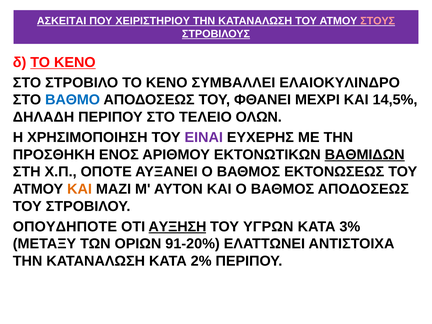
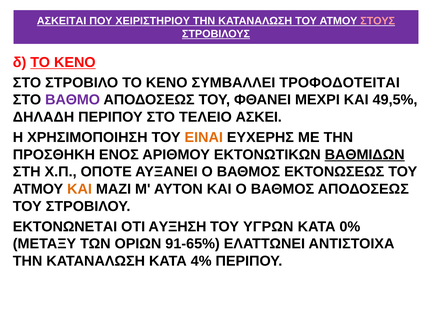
ΕΛΑΙΟΚΥΛΙΝΔΡΟ: ΕΛΑΙΟΚΥΛΙΝΔΡΟ -> ΤΡΟΦΟΔΟΤΕΙΤΑΙ (340, 83)
ΒΑΘΜΟ colour: blue -> purple (73, 100)
14,5%: 14,5% -> 49,5% (395, 100)
ΟΛΩΝ: ΟΛΩΝ -> ΑΣΚΕΙ (259, 117)
ΕΙΝΑΙ colour: purple -> orange (204, 137)
ΟΠΟΥΔΗΠΟΤΕ: ΟΠΟΥΔΗΠΟΤΕ -> ΕΚΤΟΝΩΝΕΤΑΙ (65, 227)
ΑΥΞΗΣΗ underline: present -> none (177, 227)
3%: 3% -> 0% (350, 227)
91-20%: 91-20% -> 91-65% (193, 244)
2%: 2% -> 4% (201, 261)
